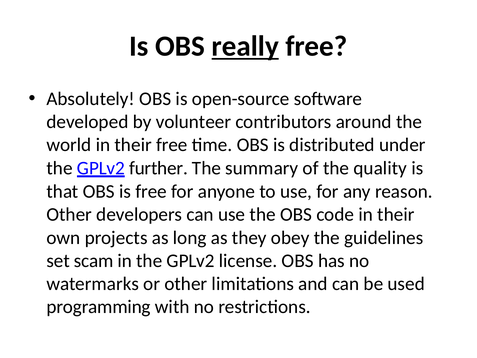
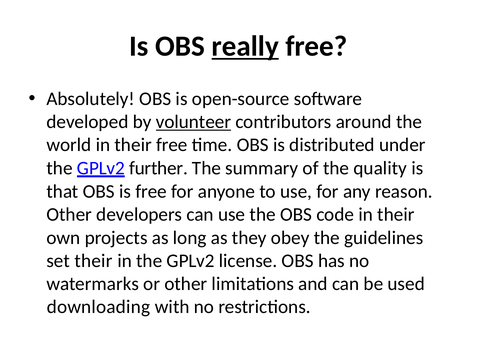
volunteer underline: none -> present (193, 122)
set scam: scam -> their (94, 261)
programming: programming -> downloading (98, 307)
